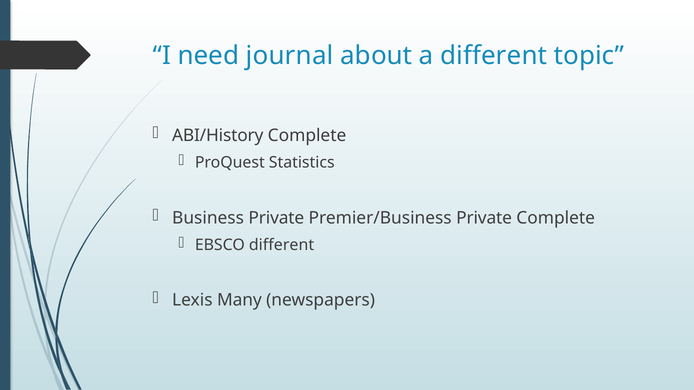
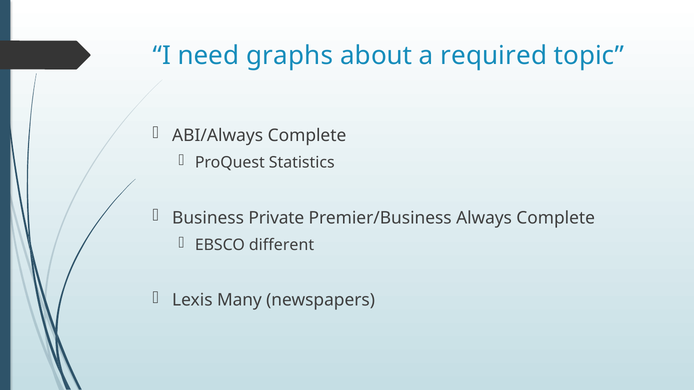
journal: journal -> graphs (290, 56)
a different: different -> required (494, 56)
ABI/History: ABI/History -> ABI/Always (218, 136)
Premier/Business Private: Private -> Always (484, 218)
